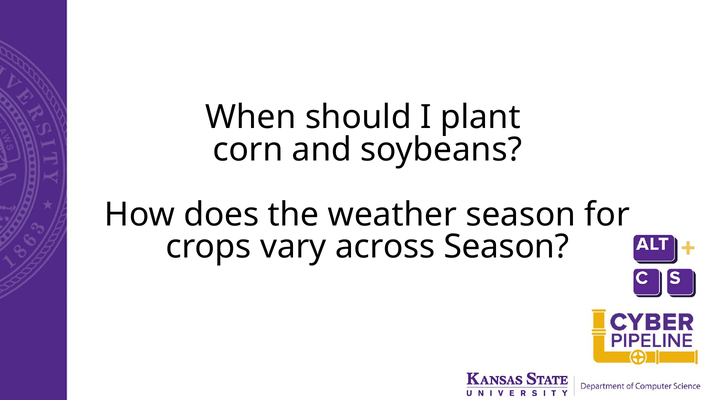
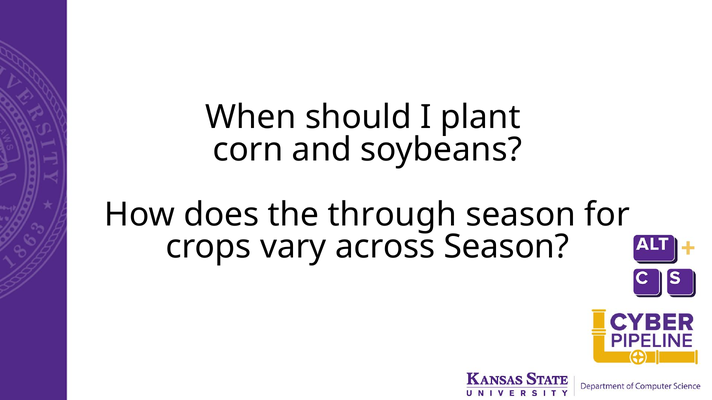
weather: weather -> through (392, 215)
